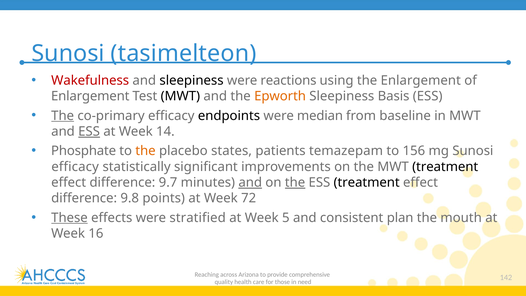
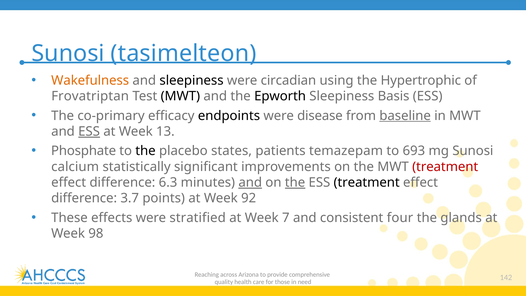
Wakefulness colour: red -> orange (90, 80)
reactions: reactions -> circadian (288, 80)
the Enlargement: Enlargement -> Hypertrophic (421, 80)
Enlargement: Enlargement -> Frovatriptan (90, 96)
Epworth colour: orange -> black (280, 96)
The underline: present -> none (63, 116)
median: median -> disease (320, 116)
baseline underline: none -> present (405, 116)
14: 14 -> 13 (165, 131)
the colour: orange -> black (145, 151)
156: 156 -> 693 (414, 151)
efficacy: efficacy -> calcium (75, 167)
treatment colour: black -> red (445, 167)
9.7: 9.7 -> 6.3 (168, 182)
9.8: 9.8 -> 3.7 (130, 198)
72: 72 -> 92 (249, 198)
These underline: present -> none (69, 218)
5: 5 -> 7 (286, 218)
plan: plan -> four (400, 218)
mouth: mouth -> glands (461, 218)
16: 16 -> 98 (96, 233)
